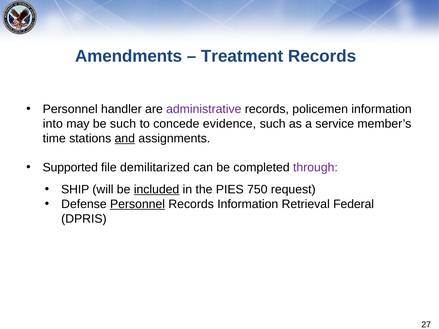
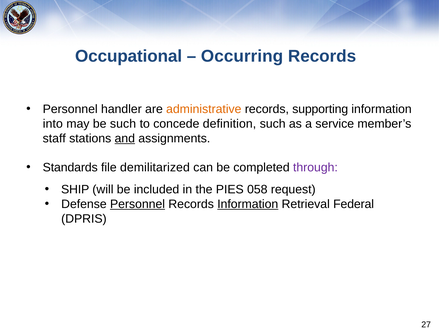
Amendments: Amendments -> Occupational (129, 56)
Treatment: Treatment -> Occurring (242, 56)
administrative colour: purple -> orange (204, 109)
policemen: policemen -> supporting (320, 109)
evidence: evidence -> definition (229, 124)
time: time -> staff (54, 138)
Supported: Supported -> Standards (70, 168)
included underline: present -> none (157, 190)
750: 750 -> 058 (257, 190)
Information underline: none -> present (248, 204)
